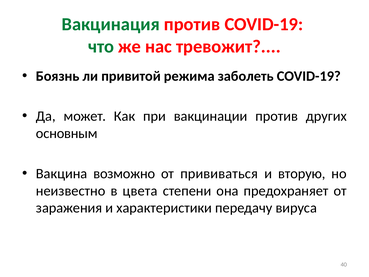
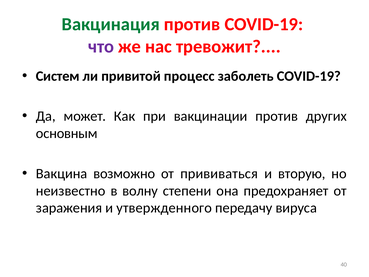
что colour: green -> purple (101, 47)
Боязнь: Боязнь -> Систем (58, 76)
режима: режима -> процесс (189, 76)
цвета: цвета -> волну (140, 191)
характеристики: характеристики -> утвержденного (164, 208)
